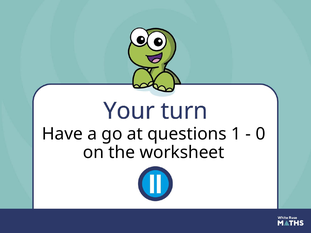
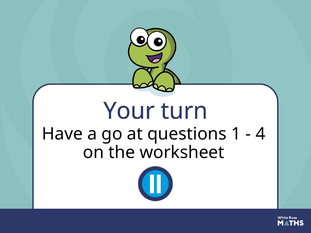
0: 0 -> 4 (260, 134)
